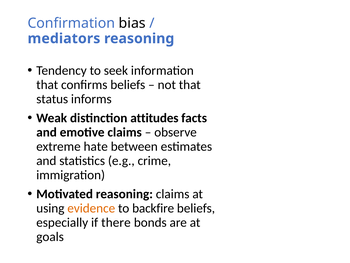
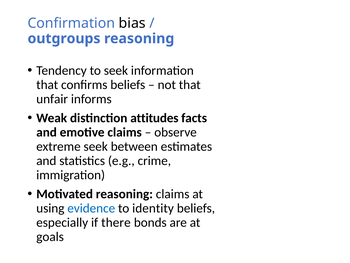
mediators: mediators -> outgroups (64, 38)
status: status -> unfair (52, 99)
extreme hate: hate -> seek (96, 146)
evidence colour: orange -> blue (91, 208)
backfire: backfire -> identity (153, 208)
